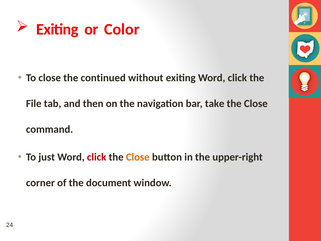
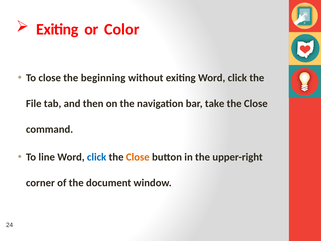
continued: continued -> beginning (103, 78)
just: just -> line (47, 157)
click colour: red -> blue (97, 157)
